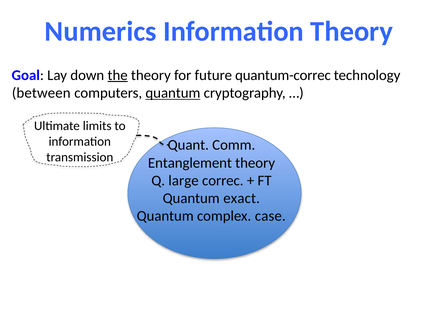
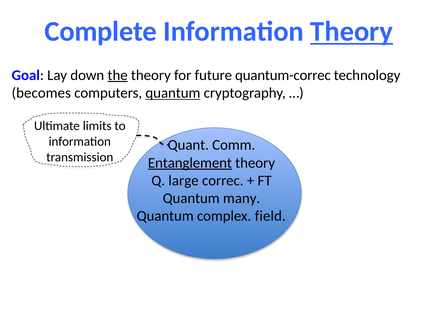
Numerics: Numerics -> Complete (101, 32)
Theory underline: none -> present (352, 32)
between: between -> becomes (41, 93)
Entanglement underline: none -> present (190, 163)
exact: exact -> many (242, 198)
case: case -> field (270, 216)
